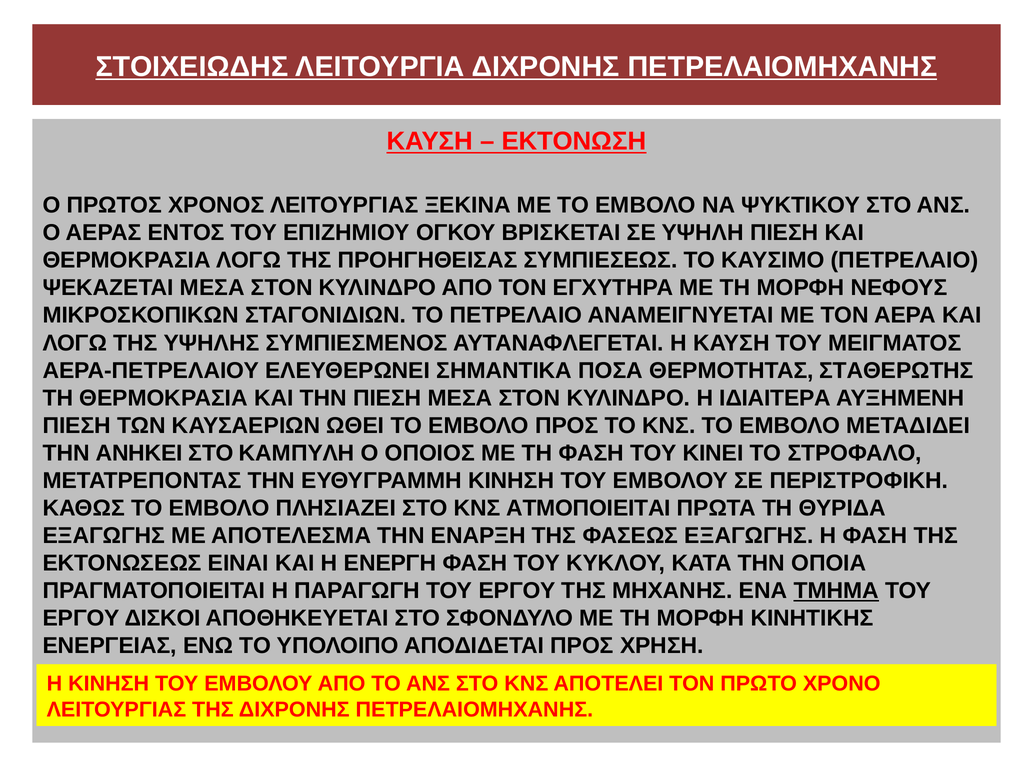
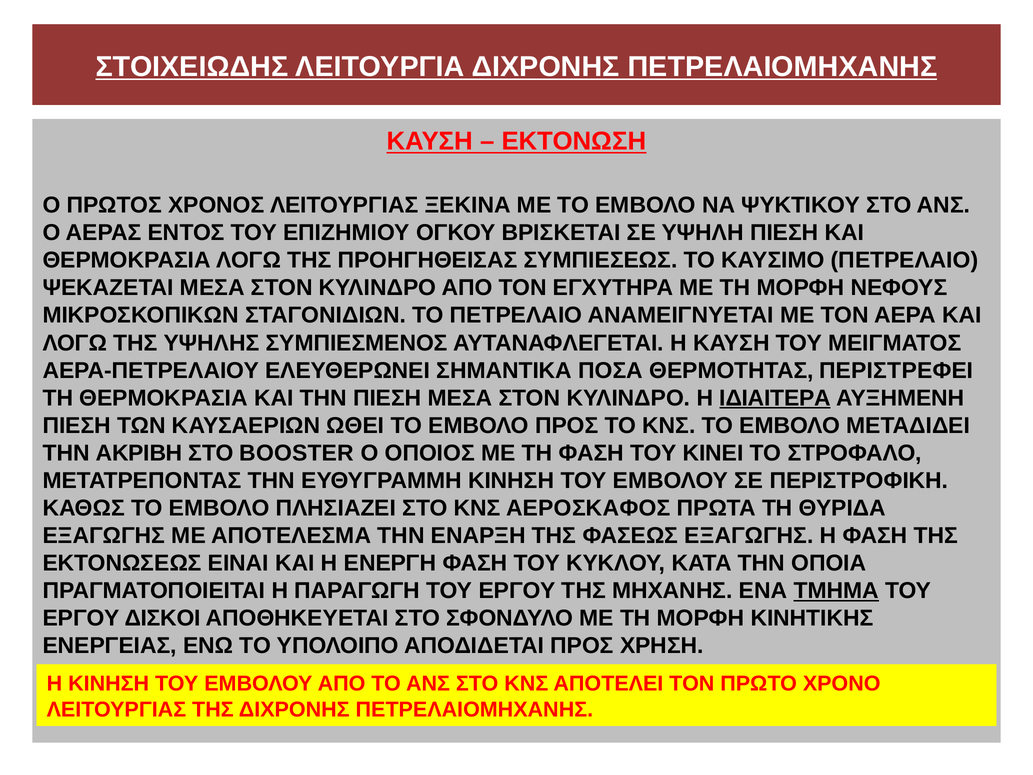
ΣΤΑΘΕΡΩΤΗΣ: ΣΤΑΘΕΡΩΤΗΣ -> ΠΕΡΙΣΤΡΕΦΕΙ (896, 370)
ΙΔΙΑΙΤΕΡΑ underline: none -> present (775, 398)
ΑΝΗΚΕΙ: ΑΝΗΚΕΙ -> ΑΚΡΙΒΗ (139, 453)
ΚΑΜΠΥΛΗ: ΚΑΜΠΥΛΗ -> BOOSTER (297, 453)
ΑΤΜΟΠΟΙΕΙΤΑΙ: ΑΤΜΟΠΟΙΕΙΤΑΙ -> ΑΕΡΟΣΚΑΦΟΣ (588, 508)
